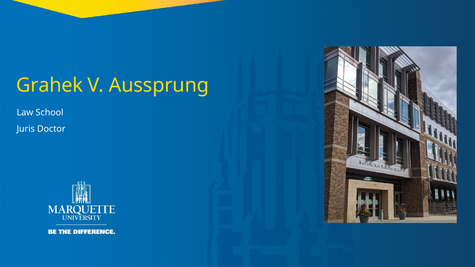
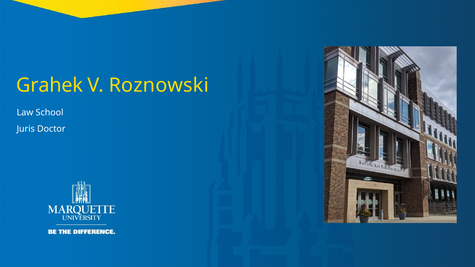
Aussprung: Aussprung -> Roznowski (159, 85)
